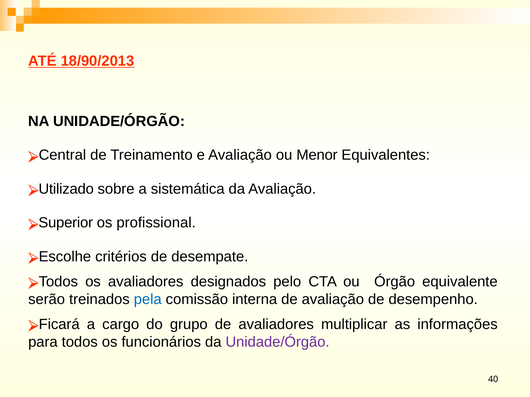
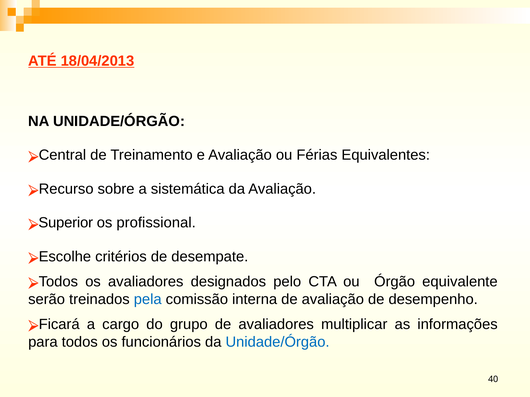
18/90/2013: 18/90/2013 -> 18/04/2013 (98, 61)
Menor: Menor -> Férias (317, 155)
Utilizado: Utilizado -> Recurso (66, 189)
Unidade/Órgão colour: purple -> blue (278, 342)
